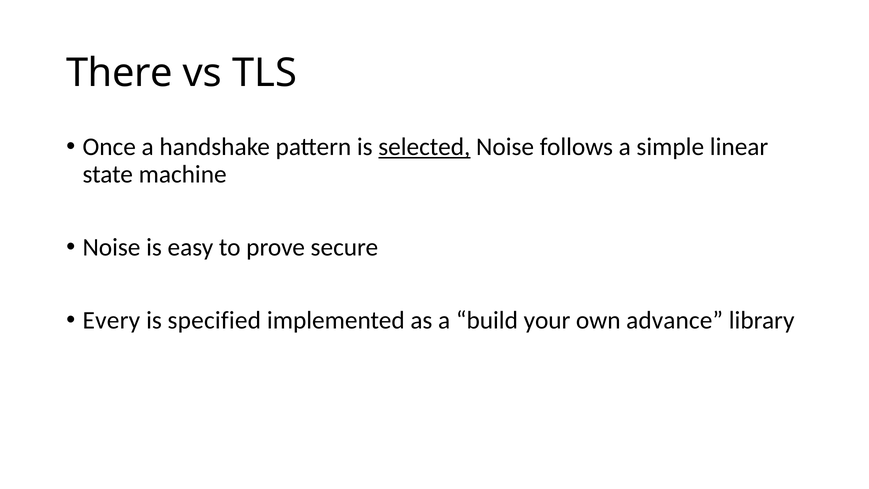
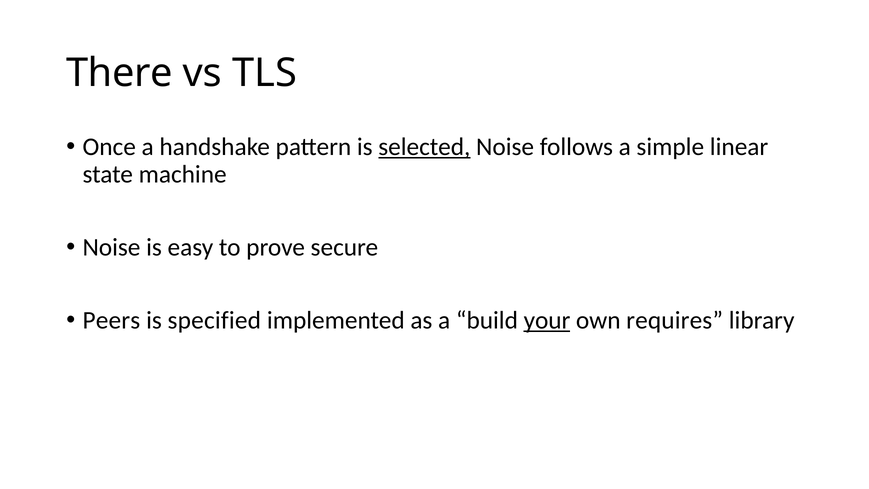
Every: Every -> Peers (111, 320)
your underline: none -> present (547, 320)
advance: advance -> requires (675, 320)
